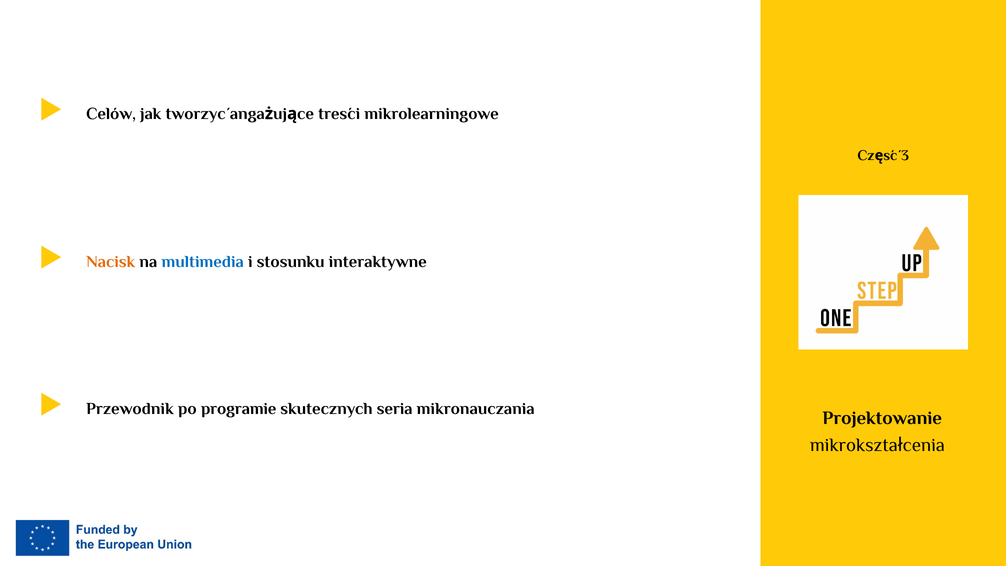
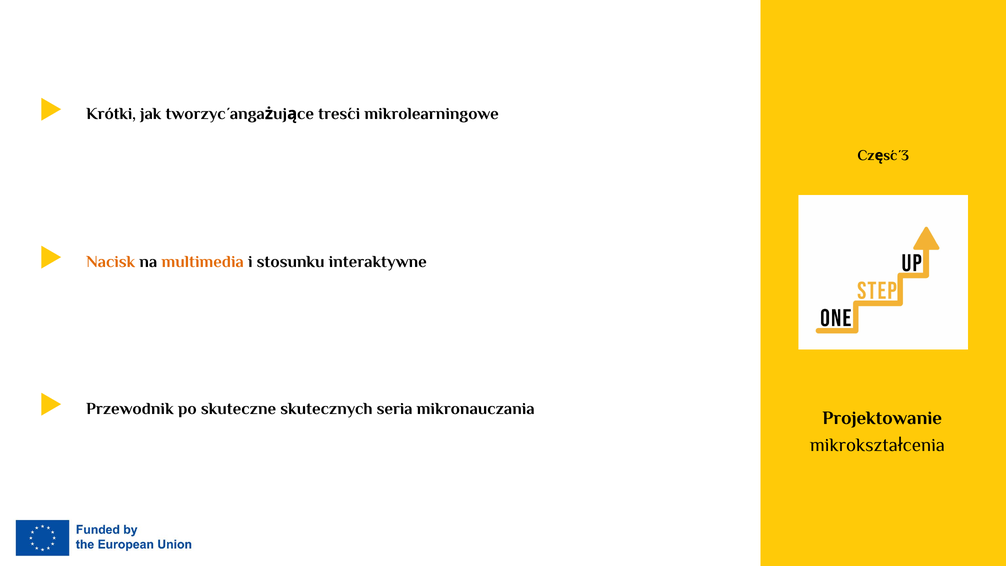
Celów: Celów -> Krótki (111, 114)
multimedia colour: blue -> orange (203, 261)
programie: programie -> skuteczne (239, 409)
